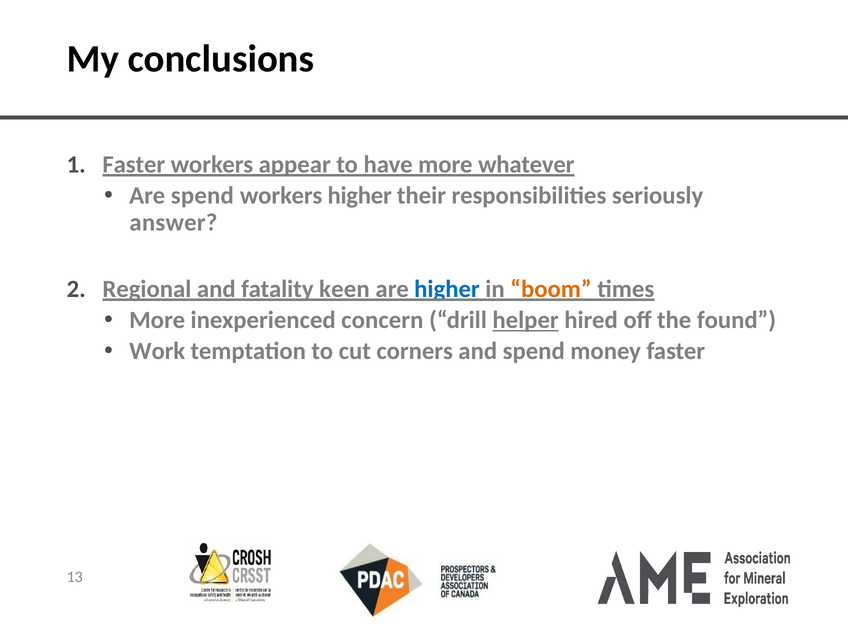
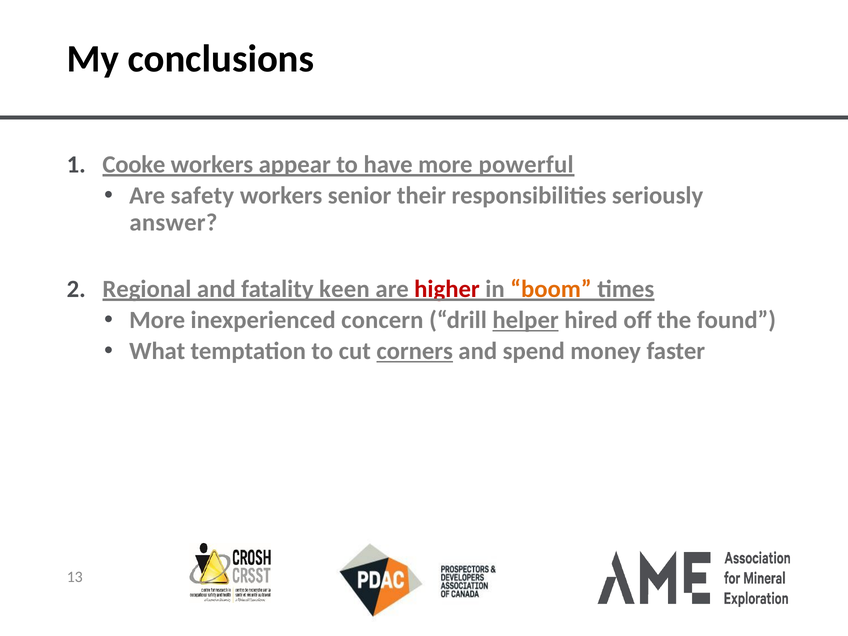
Faster: Faster -> Cooke (134, 165)
whatever: whatever -> powerful (526, 165)
Are spend: spend -> safety (202, 196)
workers higher: higher -> senior (360, 196)
higher colour: blue -> red (447, 289)
Work: Work -> What (157, 351)
corners underline: none -> present (415, 351)
